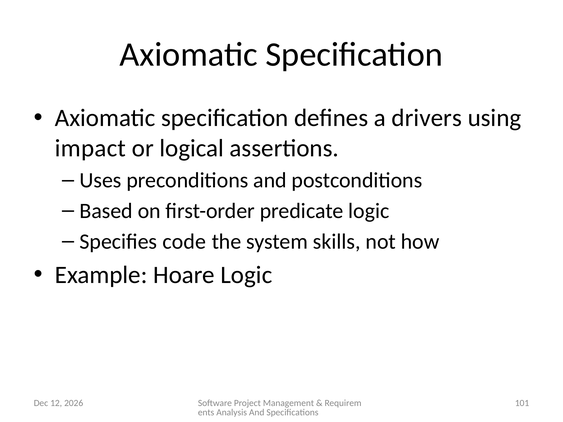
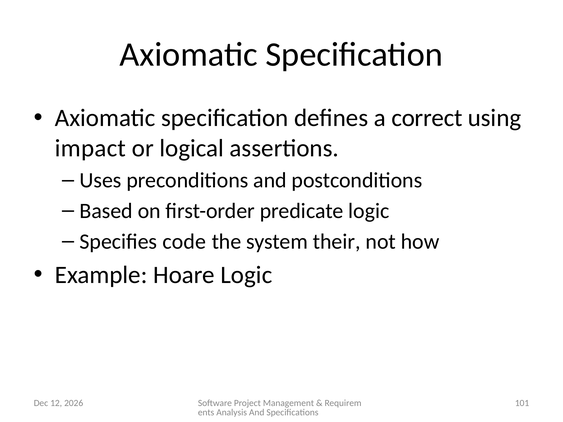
drivers: drivers -> correct (427, 118)
skills: skills -> their (337, 242)
